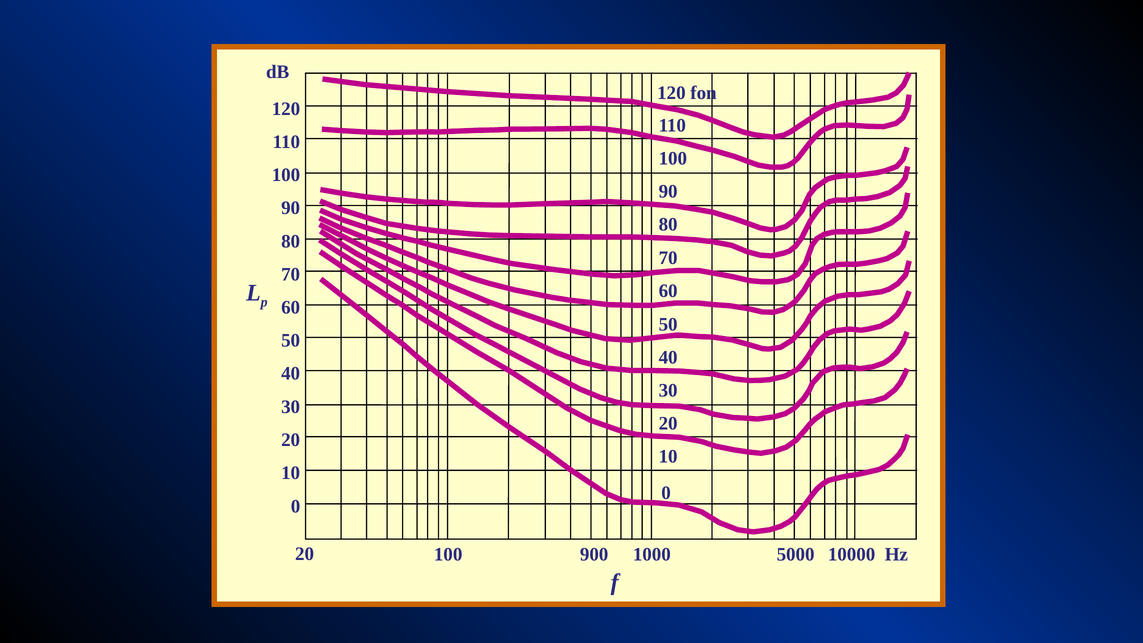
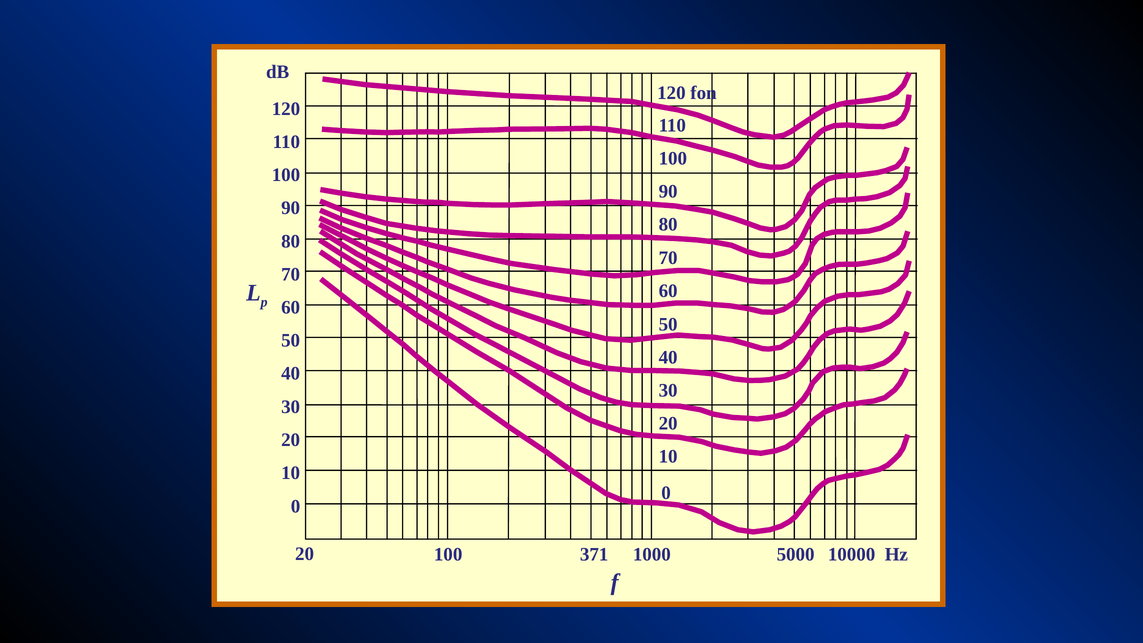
900: 900 -> 371 (594, 555)
